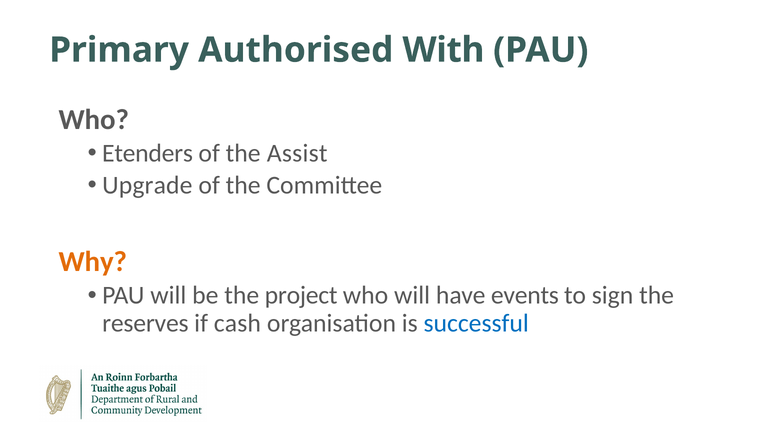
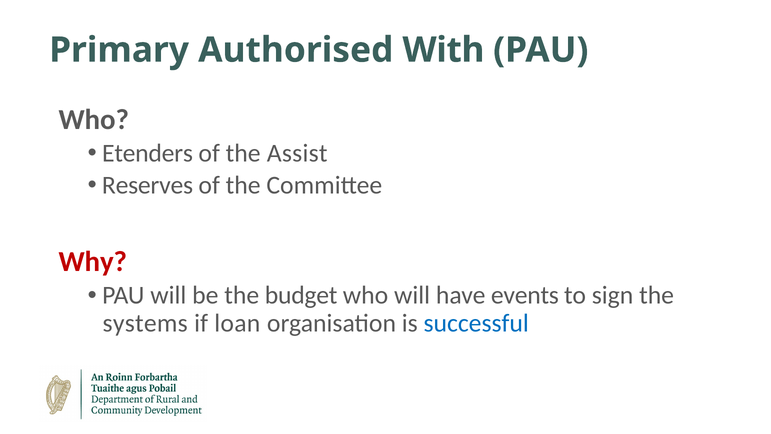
Upgrade: Upgrade -> Reserves (148, 185)
Why colour: orange -> red (93, 262)
project: project -> budget (301, 295)
reserves: reserves -> systems (145, 323)
cash: cash -> loan (237, 323)
